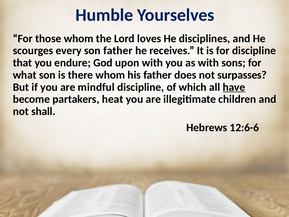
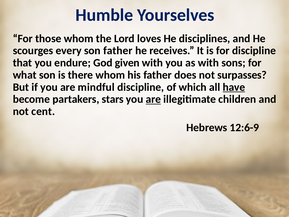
upon: upon -> given (127, 63)
heat: heat -> stars (113, 99)
are underline: none -> present (153, 99)
shall: shall -> cent (43, 111)
12:6-6: 12:6-6 -> 12:6-9 (244, 127)
